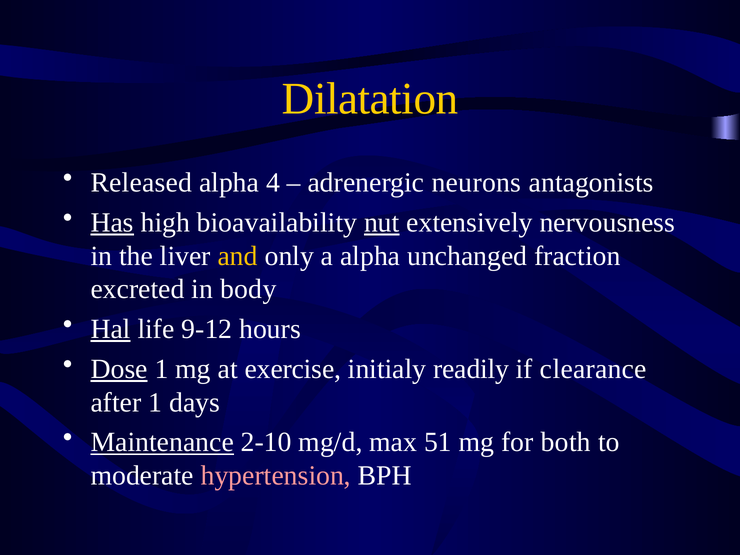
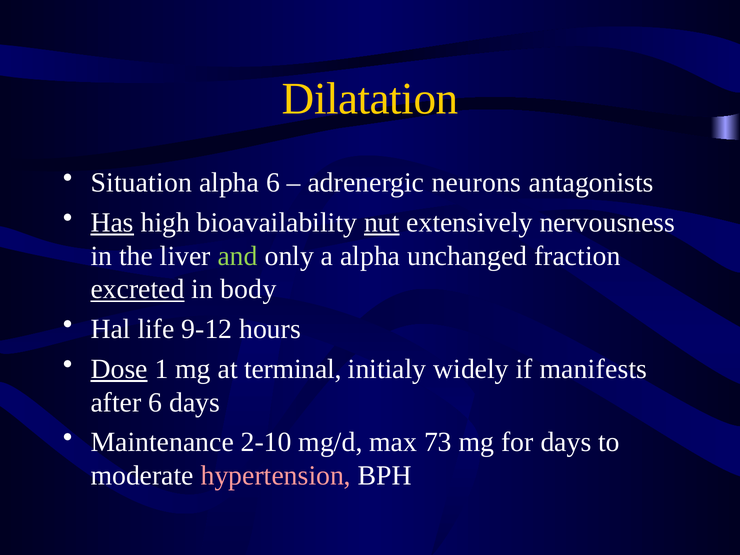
Released: Released -> Situation (141, 183)
alpha 4: 4 -> 6 (273, 183)
and colour: yellow -> light green (238, 256)
excreted underline: none -> present (138, 289)
Hal underline: present -> none (111, 329)
exercise: exercise -> terminal (293, 369)
readily: readily -> widely (471, 369)
clearance: clearance -> manifests (593, 369)
after 1: 1 -> 6 (155, 402)
Maintenance underline: present -> none (162, 442)
51: 51 -> 73 (438, 442)
for both: both -> days (566, 442)
